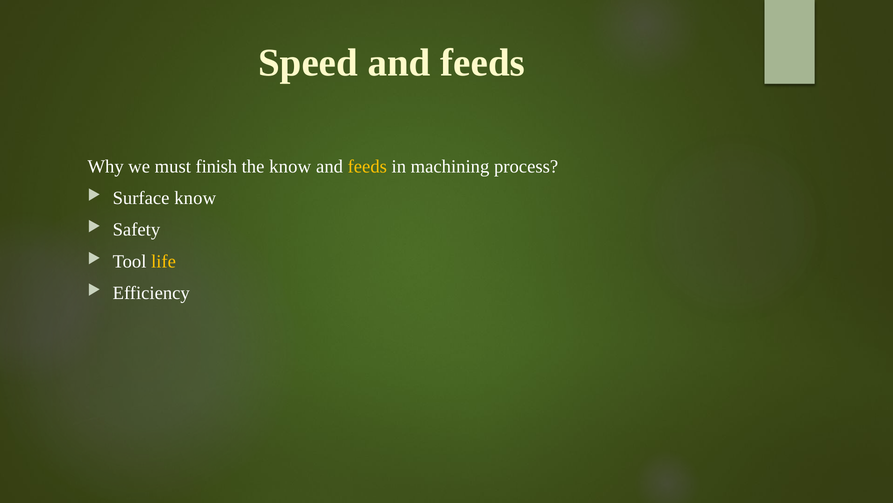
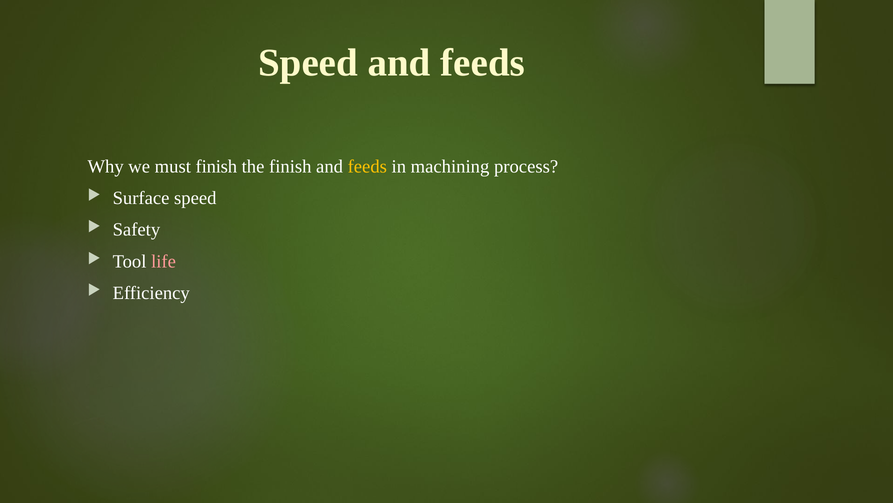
the know: know -> finish (290, 166)
Surface know: know -> speed (195, 198)
life colour: yellow -> pink (164, 261)
